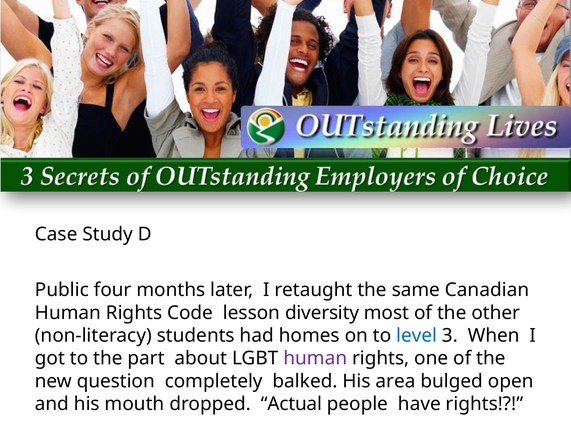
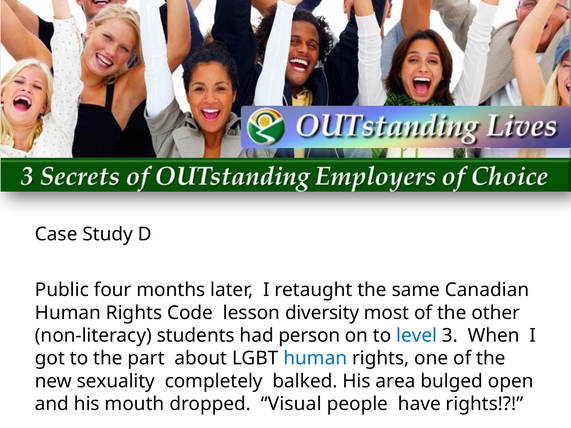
homes: homes -> person (309, 336)
human colour: purple -> blue (315, 359)
question: question -> sexuality (116, 381)
Actual: Actual -> Visual (291, 404)
